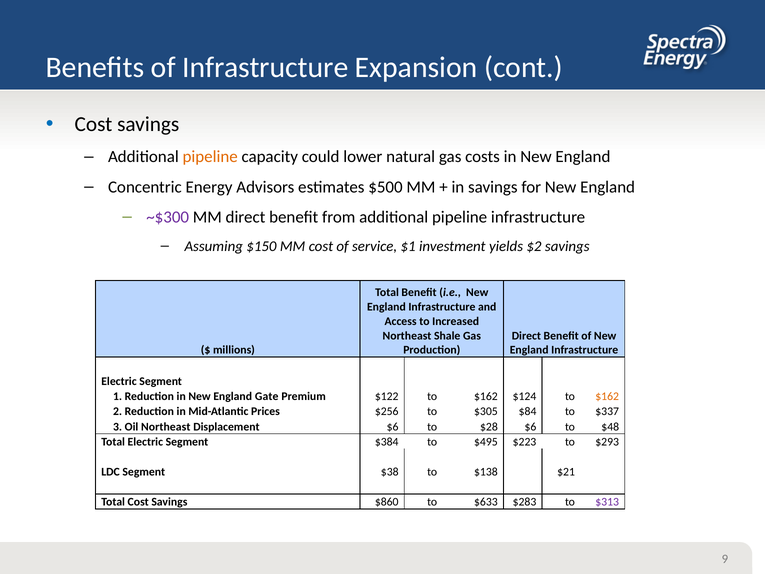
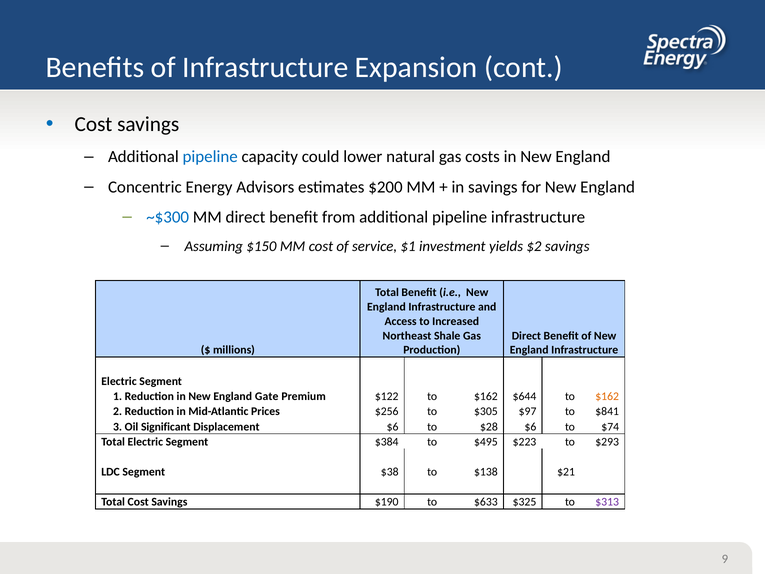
pipeline colour: orange -> blue (210, 157)
$500: $500 -> $200 (385, 187)
~$300 colour: purple -> blue (168, 217)
$124: $124 -> $644 (524, 396)
$84: $84 -> $97 (528, 411)
$337: $337 -> $841 (607, 411)
Oil Northeast: Northeast -> Significant (166, 426)
$48: $48 -> $74 (610, 426)
$860: $860 -> $190 (387, 502)
$283: $283 -> $325 (524, 502)
